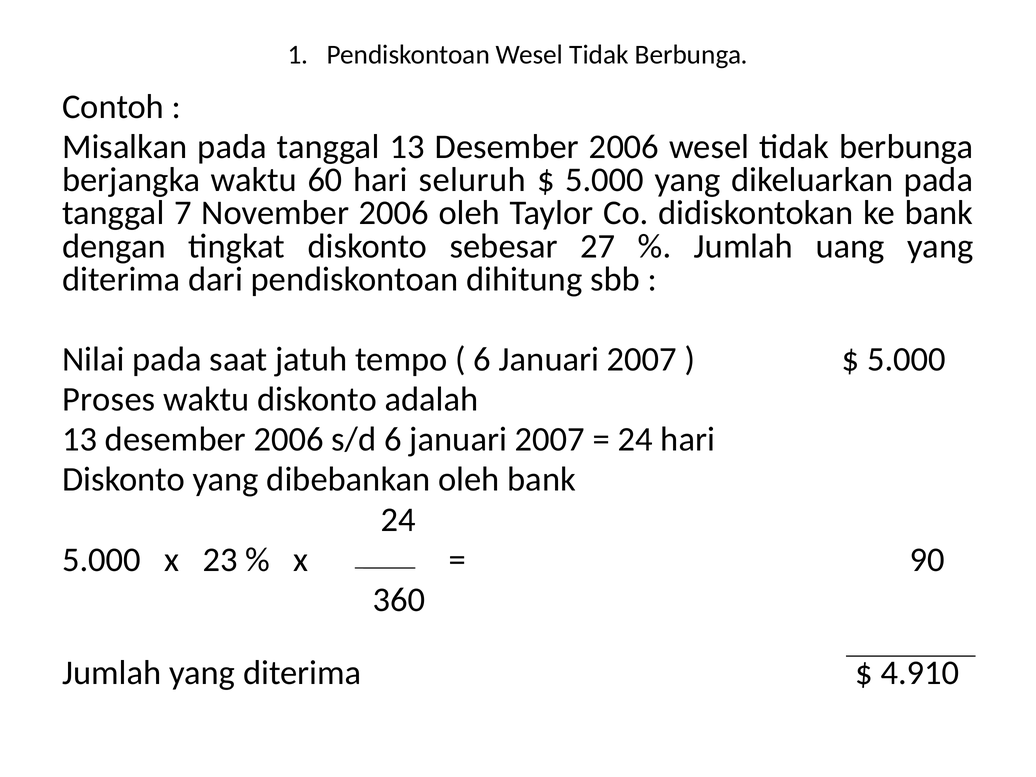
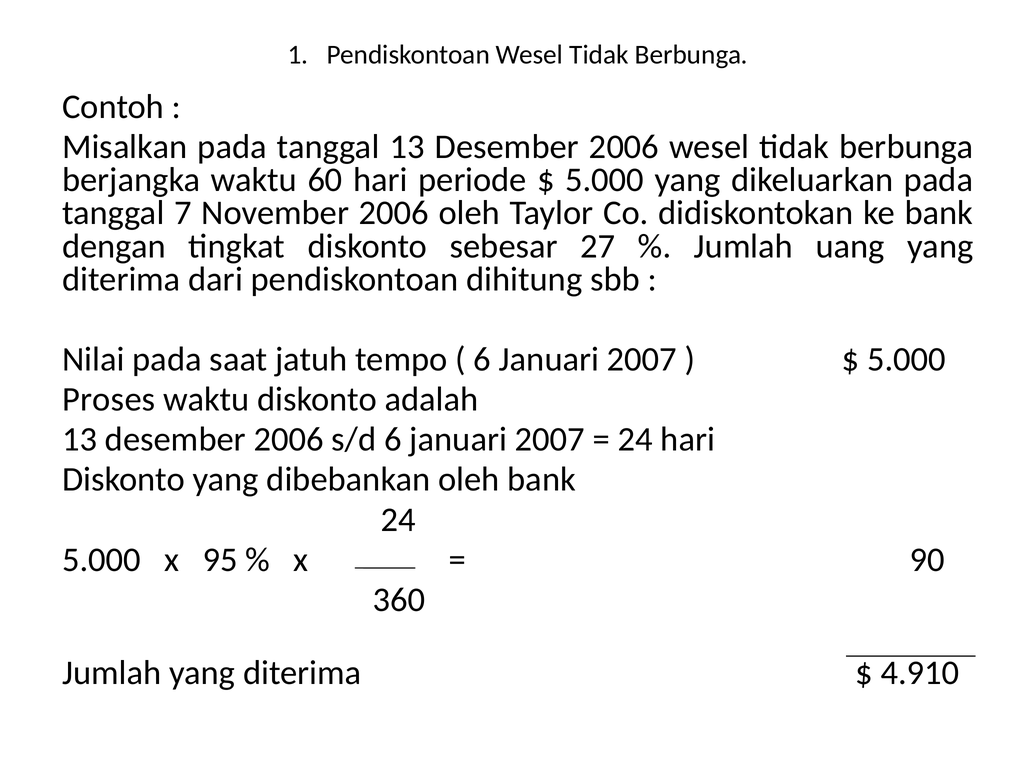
seluruh: seluruh -> periode (473, 180)
23: 23 -> 95 (220, 560)
